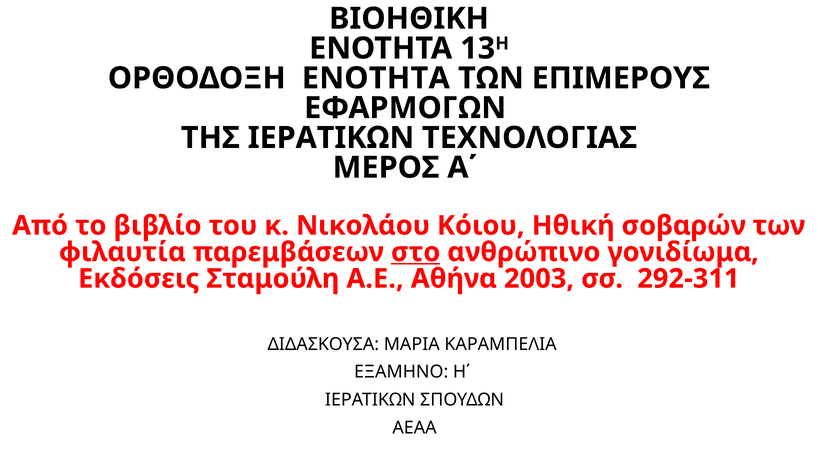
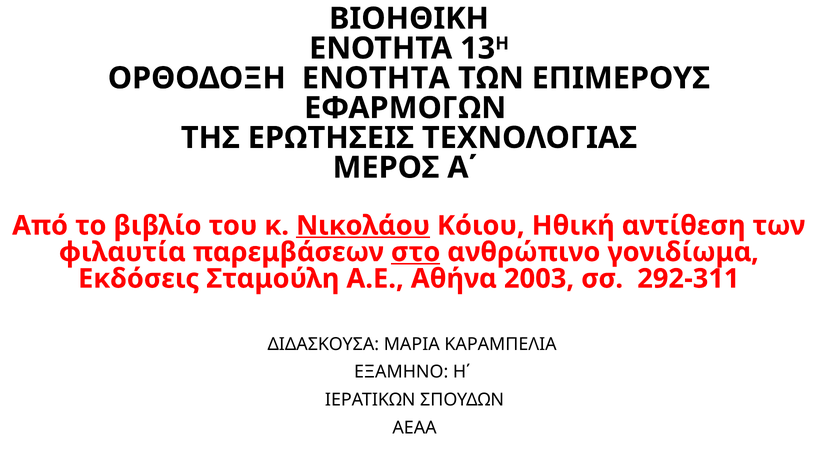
ΤΗΣ ΙΕΡΑΤΙΚΩΝ: ΙΕΡΑΤΙΚΩΝ -> ΕΡΩΤΗΣΕΙΣ (331, 138)
Νικολάου underline: none -> present (363, 226)
σοβαρών: σοβαρών -> αντίθεση (684, 226)
